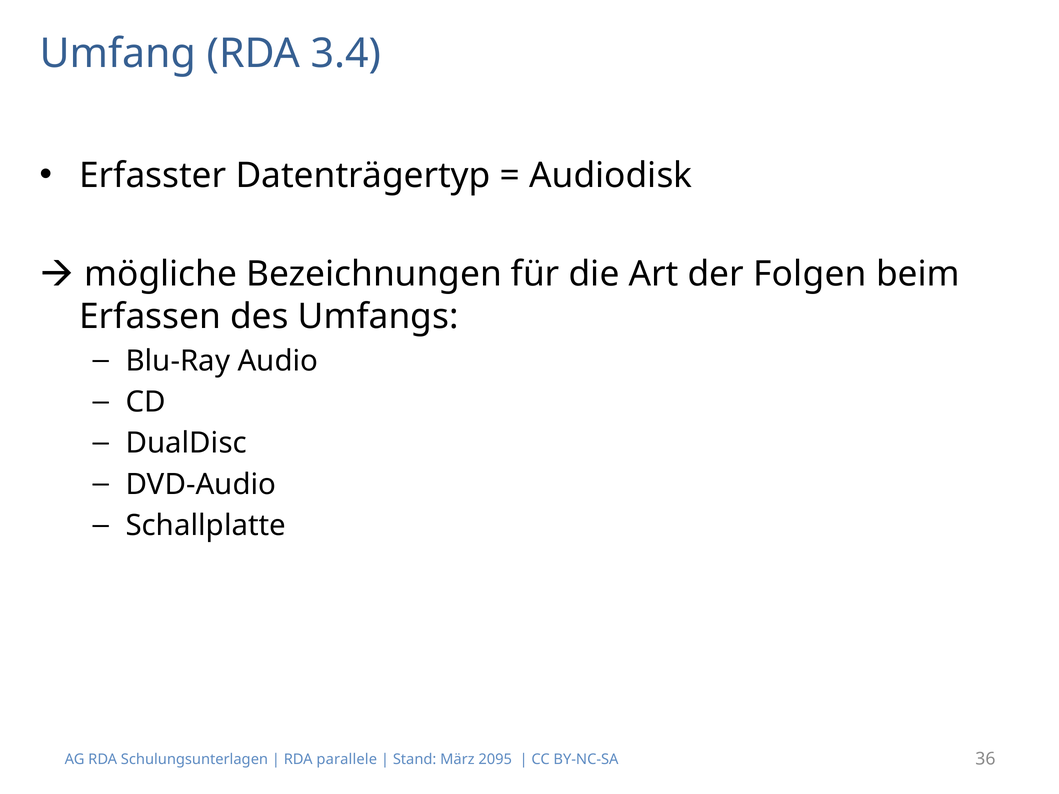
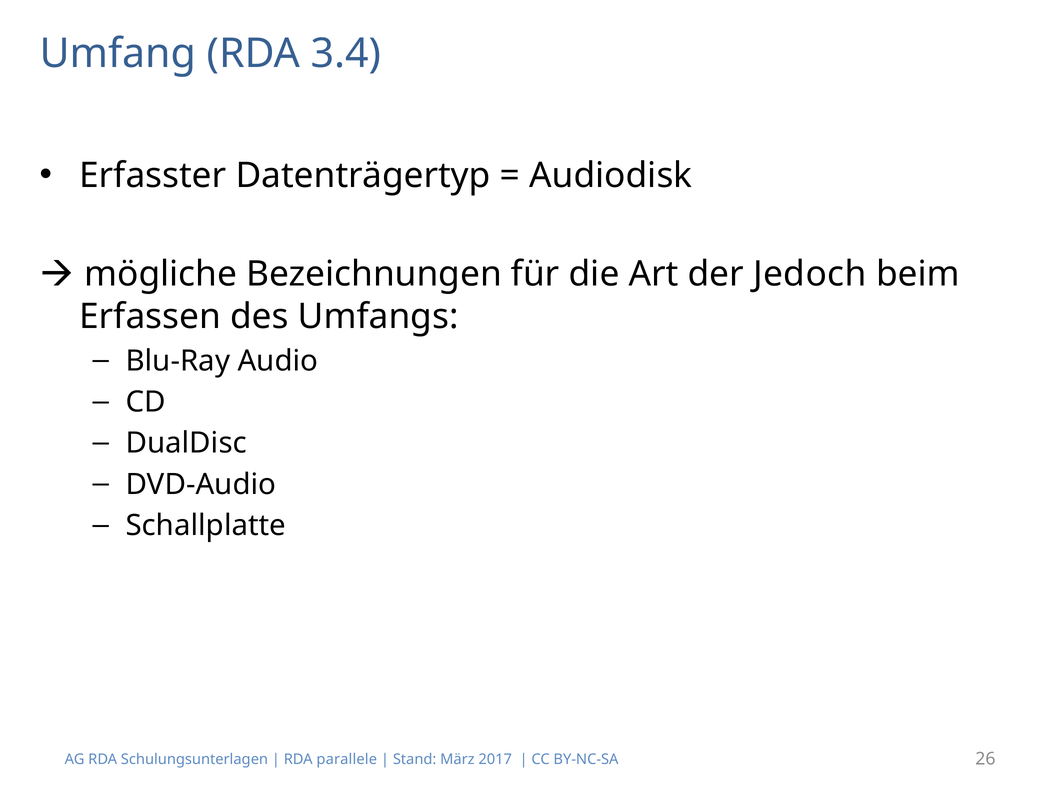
Folgen: Folgen -> Jedoch (810, 274)
2095: 2095 -> 2017 (495, 759)
36: 36 -> 26 (985, 759)
